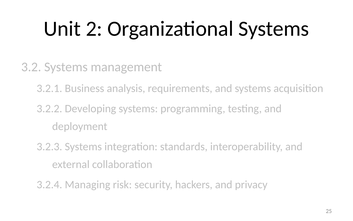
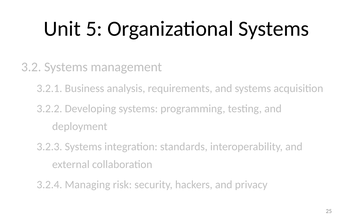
2: 2 -> 5 (94, 29)
